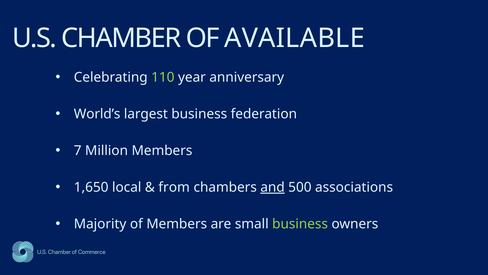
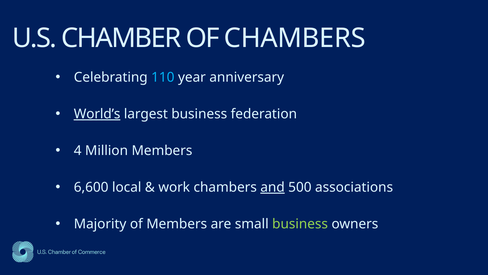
OF AVAILABLE: AVAILABLE -> CHAMBERS (295, 38)
110 colour: light green -> light blue (163, 77)
World’s underline: none -> present (97, 114)
7: 7 -> 4 (78, 150)
1,650: 1,650 -> 6,600 (91, 187)
from: from -> work (174, 187)
